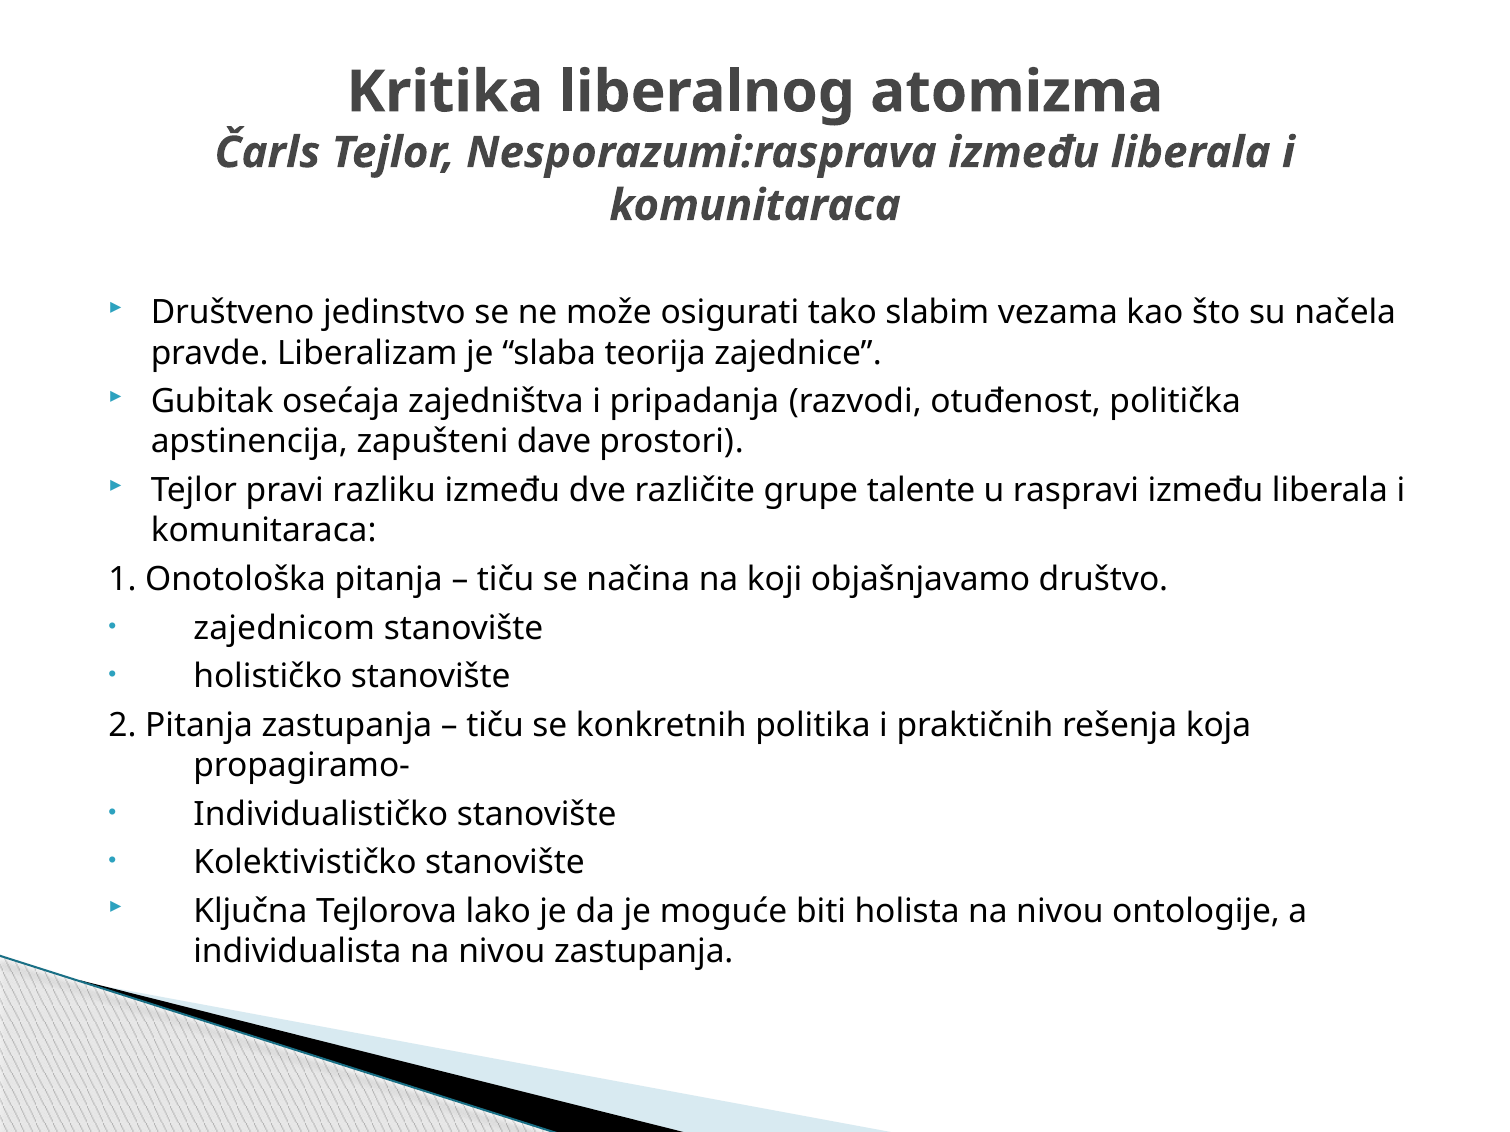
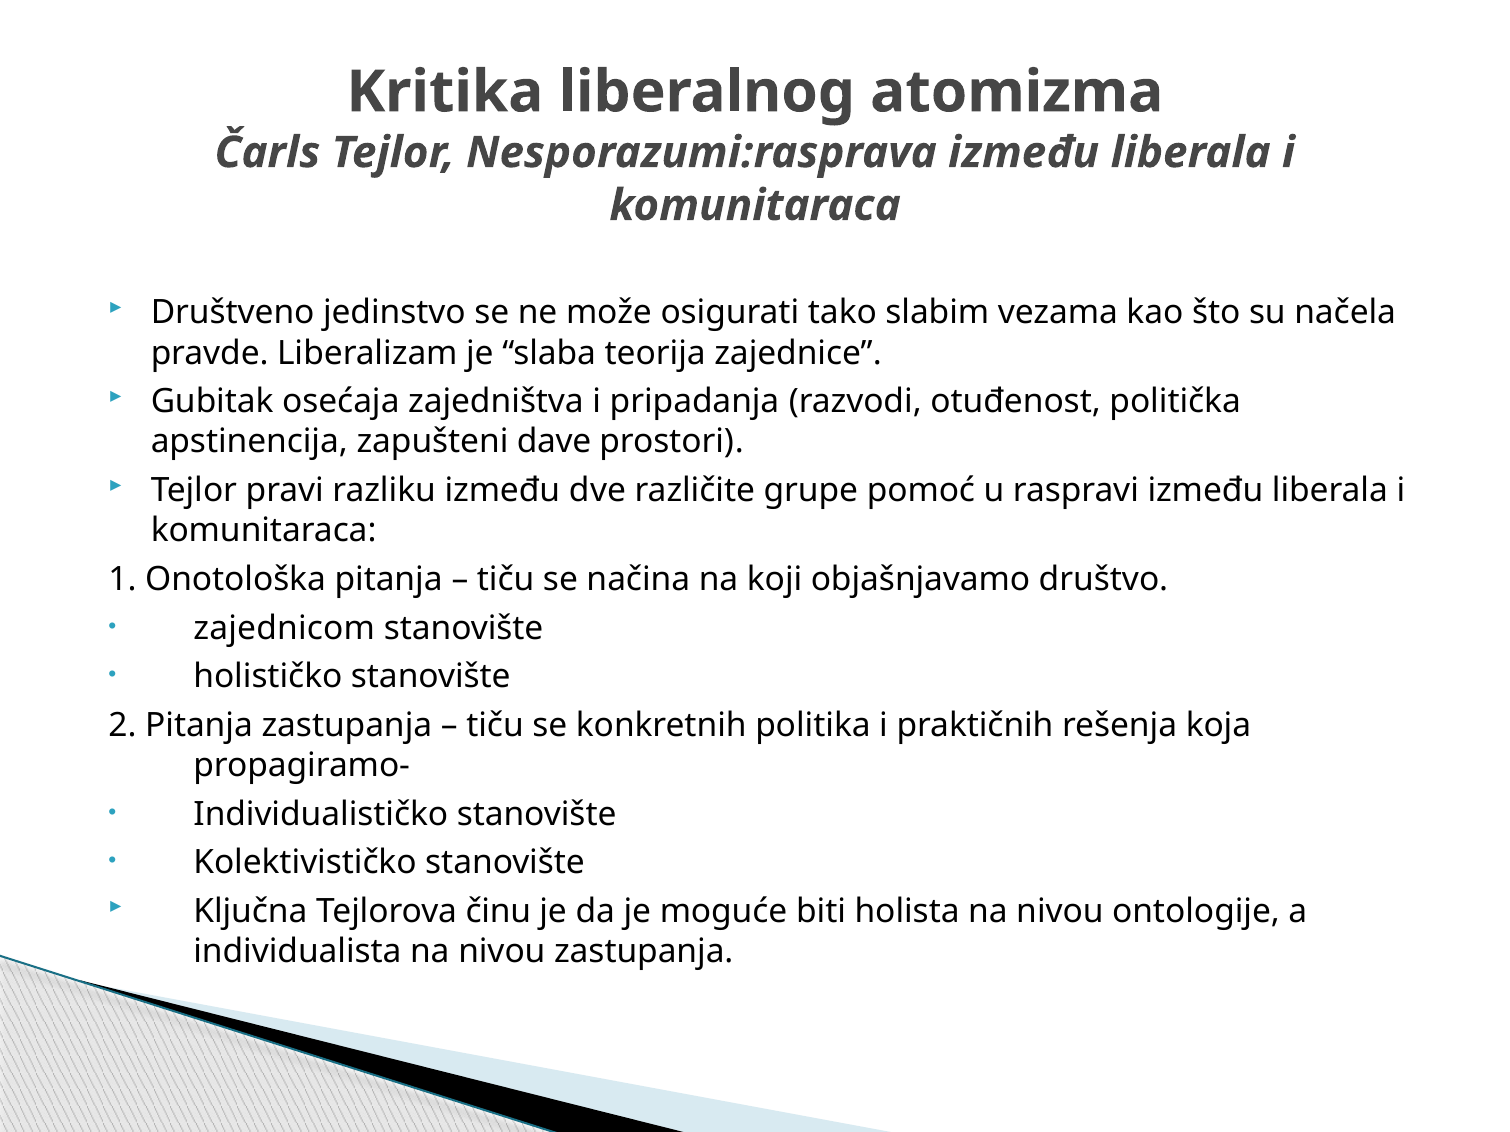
talente: talente -> pomoć (921, 491)
lako: lako -> činu (498, 912)
